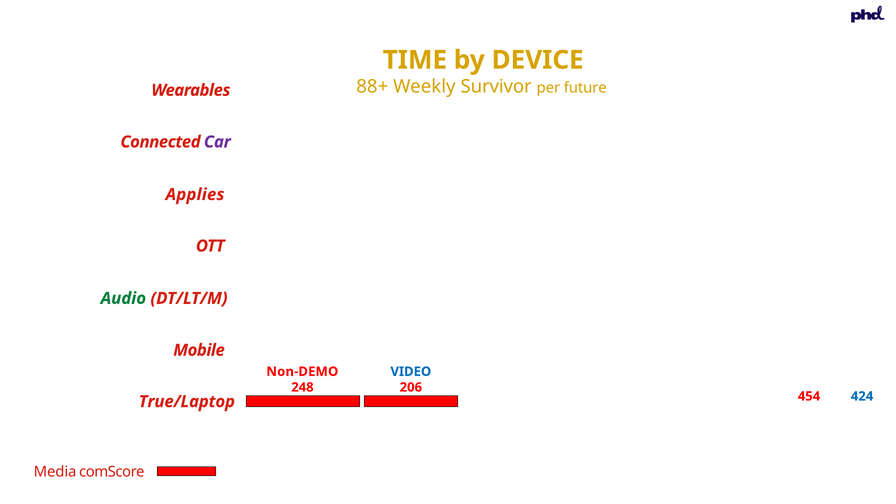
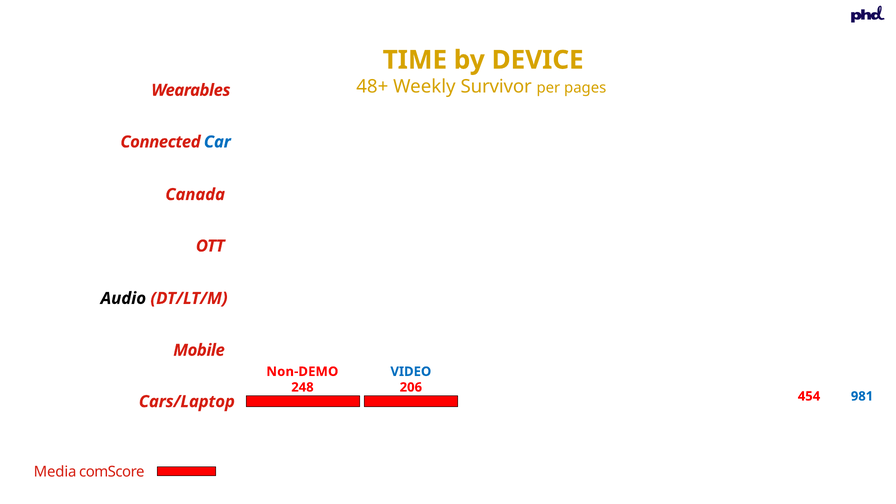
88+: 88+ -> 48+ (372, 86)
future: future -> pages (585, 88)
Car colour: purple -> blue (217, 142)
Applies: Applies -> Canada (195, 195)
Audio colour: green -> black (123, 298)
424: 424 -> 981 (862, 396)
True/Laptop: True/Laptop -> Cars/Laptop (187, 402)
